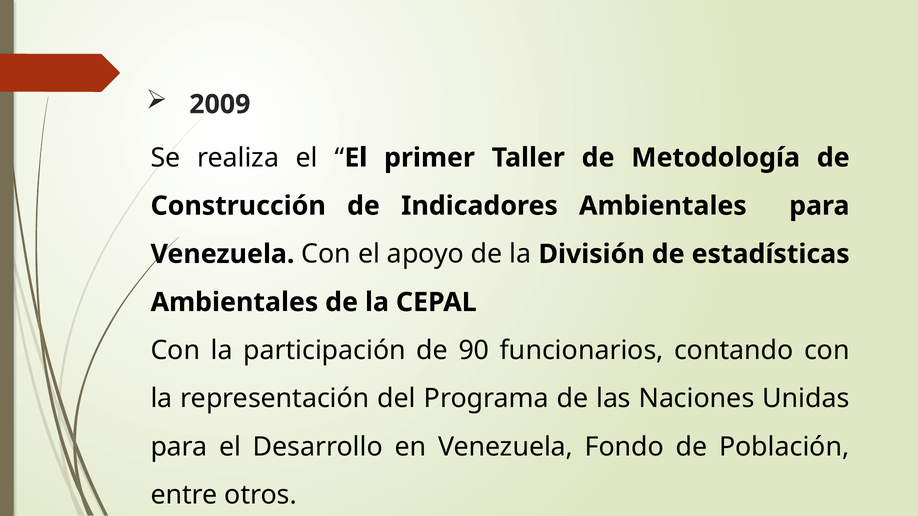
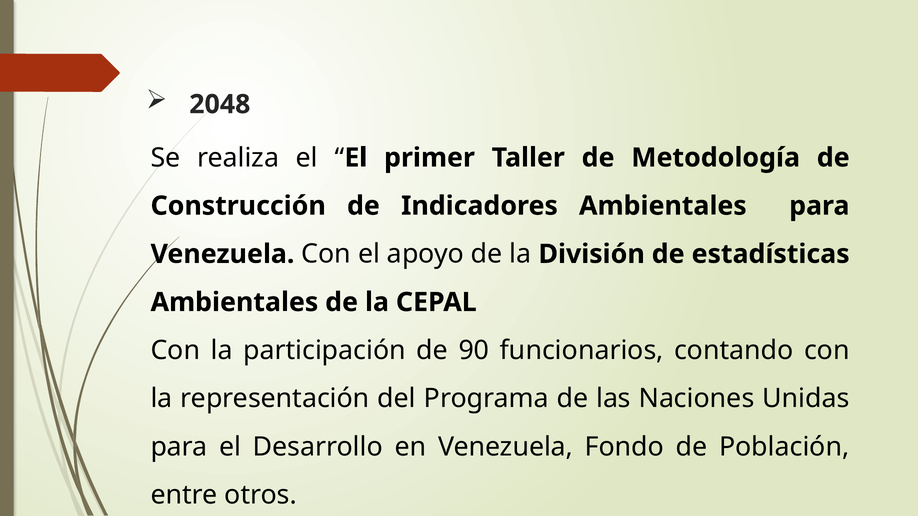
2009: 2009 -> 2048 (220, 104)
